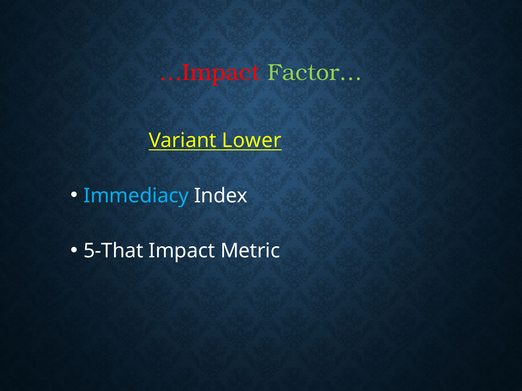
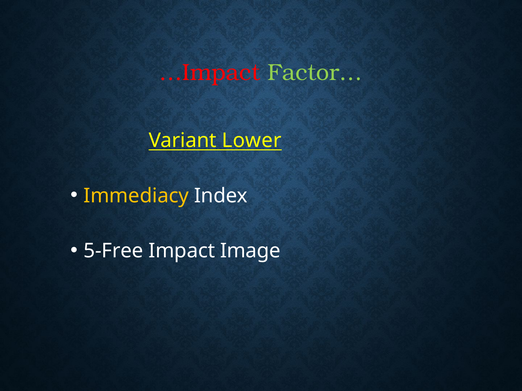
Immediacy colour: light blue -> yellow (136, 196)
5-That: 5-That -> 5-Free (113, 251)
Metric: Metric -> Image (250, 251)
